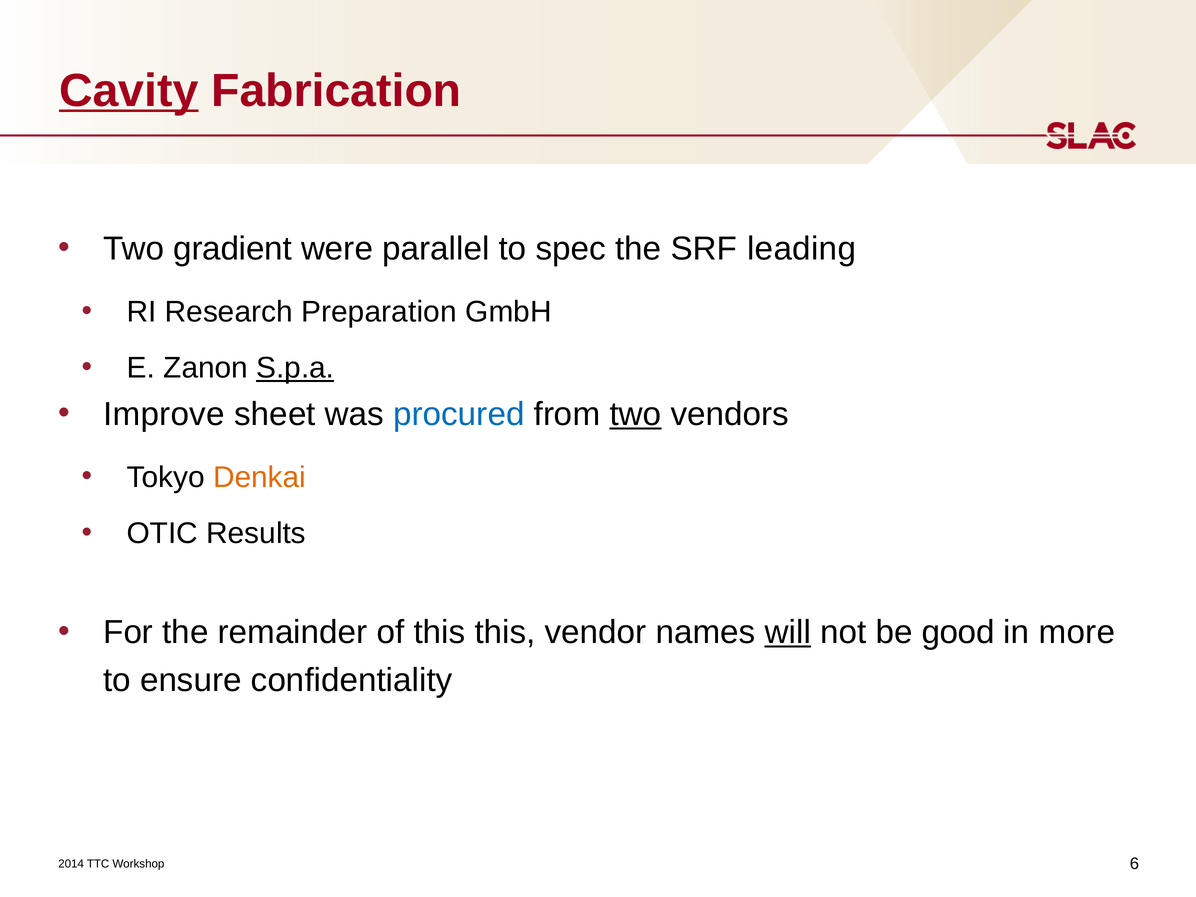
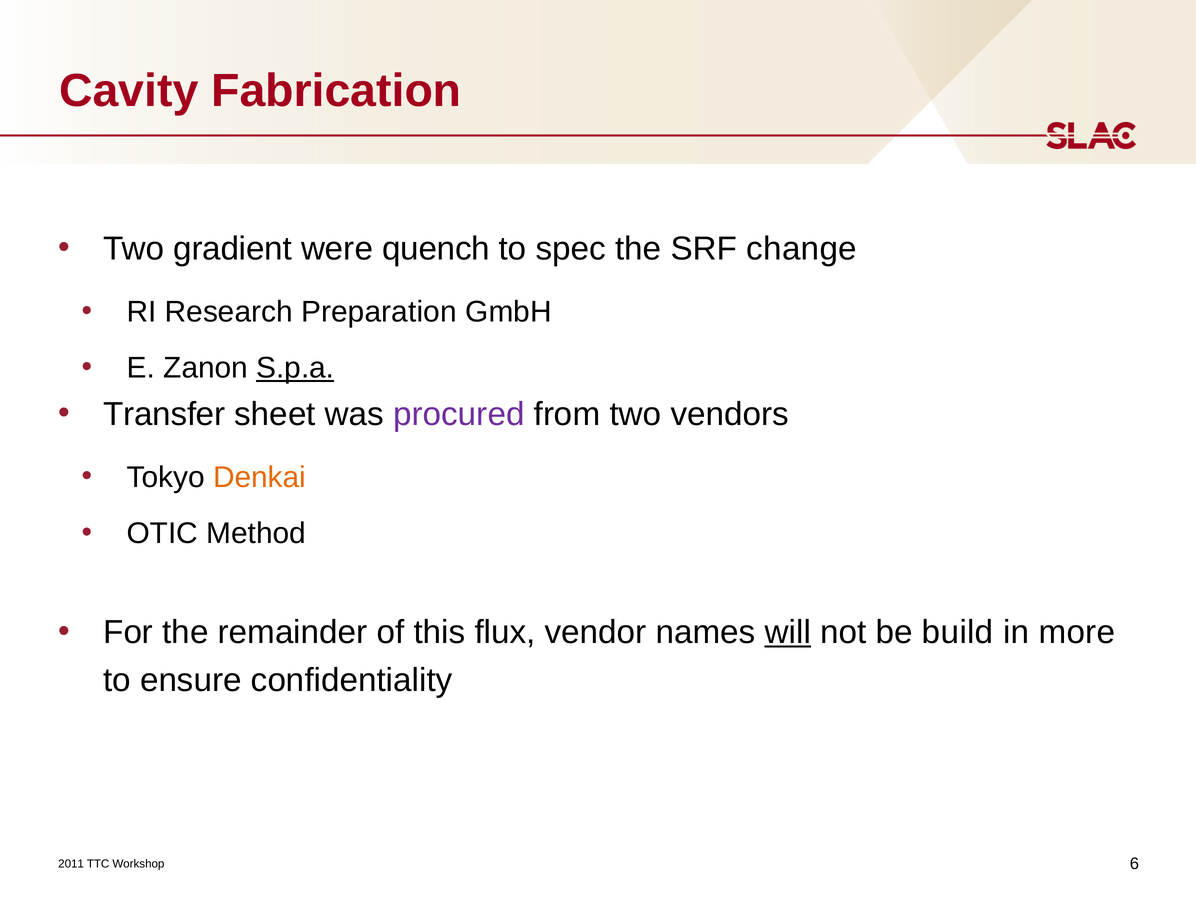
Cavity underline: present -> none (129, 91)
parallel: parallel -> quench (436, 249)
leading: leading -> change (802, 249)
Improve: Improve -> Transfer (164, 414)
procured colour: blue -> purple (459, 414)
two underline: present -> none (635, 414)
Results: Results -> Method (256, 534)
this this: this -> flux (505, 632)
good: good -> build (958, 632)
2014: 2014 -> 2011 (71, 864)
